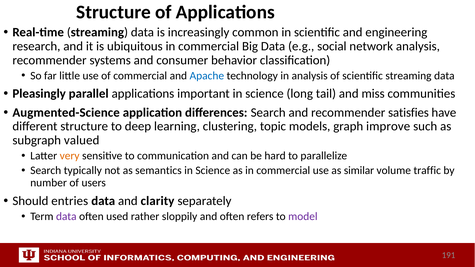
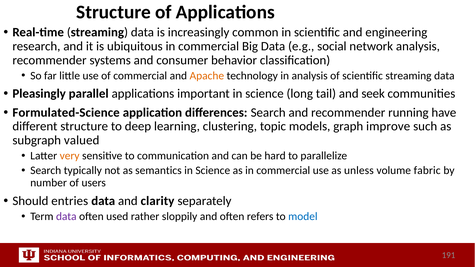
Apache colour: blue -> orange (207, 76)
miss: miss -> seek (373, 94)
Augmented-Science: Augmented-Science -> Formulated-Science (66, 113)
satisfies: satisfies -> running (408, 113)
similar: similar -> unless (359, 171)
traffic: traffic -> fabric (427, 171)
model colour: purple -> blue (303, 217)
